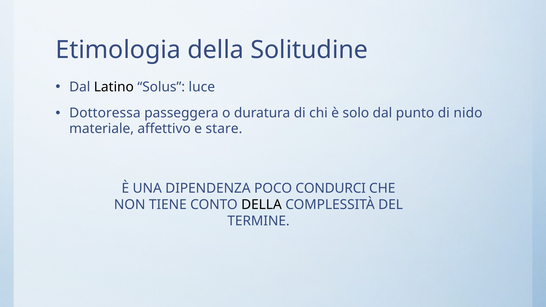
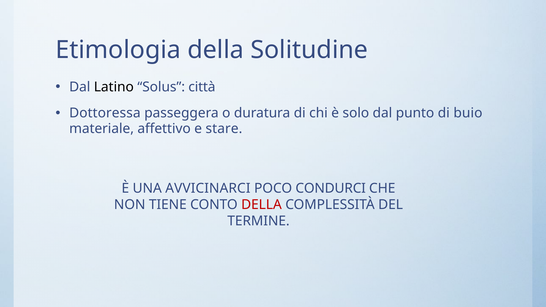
luce: luce -> città (202, 87)
nido: nido -> buio (468, 113)
DIPENDENZA: DIPENDENZA -> AVVICINARCI (208, 188)
DELLA colour: black -> red (261, 205)
